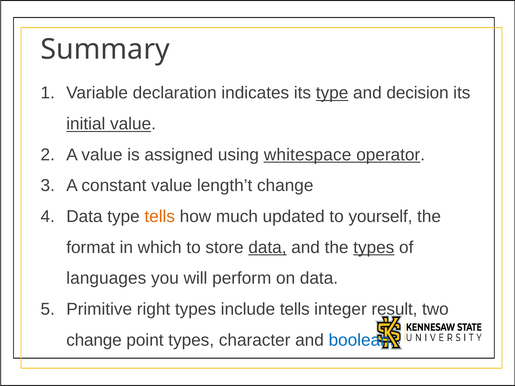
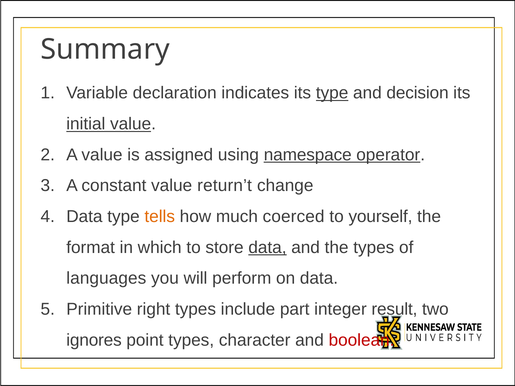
whitespace: whitespace -> namespace (308, 155)
length’t: length’t -> return’t (225, 186)
updated: updated -> coerced (294, 217)
types underline: present -> none (374, 248)
include tells: tells -> part (295, 309)
change: change -> ignores (94, 340)
boolean colour: blue -> red (362, 340)
